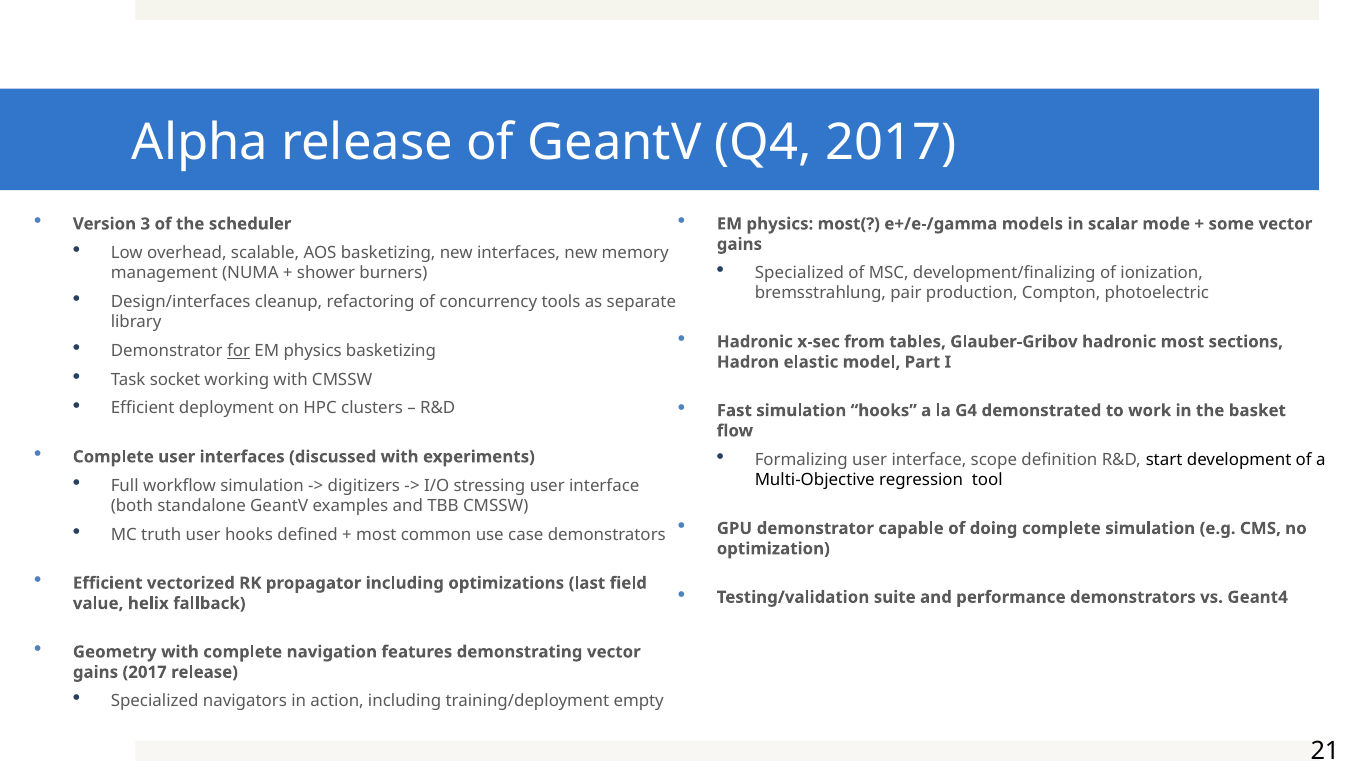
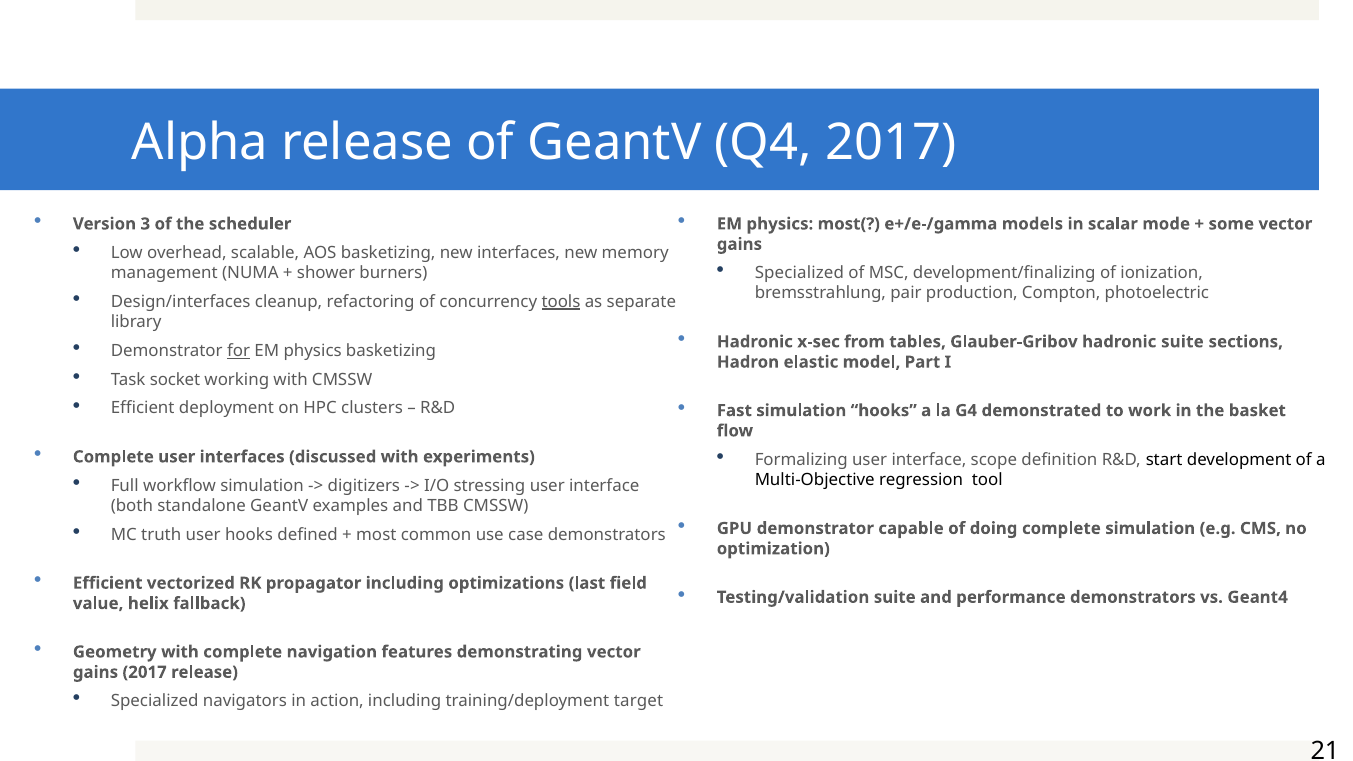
tools underline: none -> present (561, 302)
hadronic most: most -> suite (1182, 342)
empty: empty -> target (639, 701)
